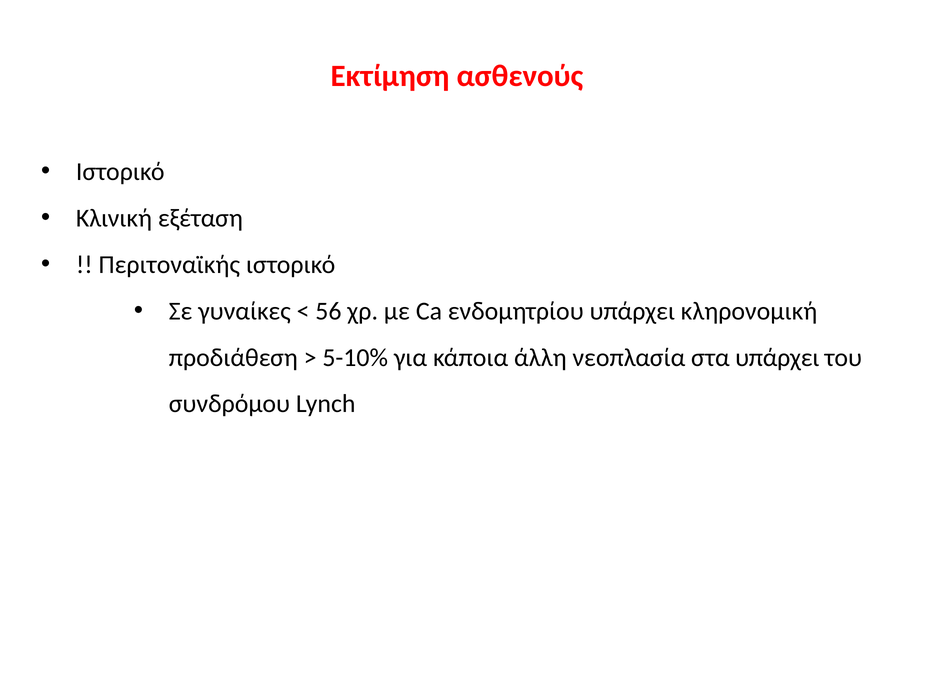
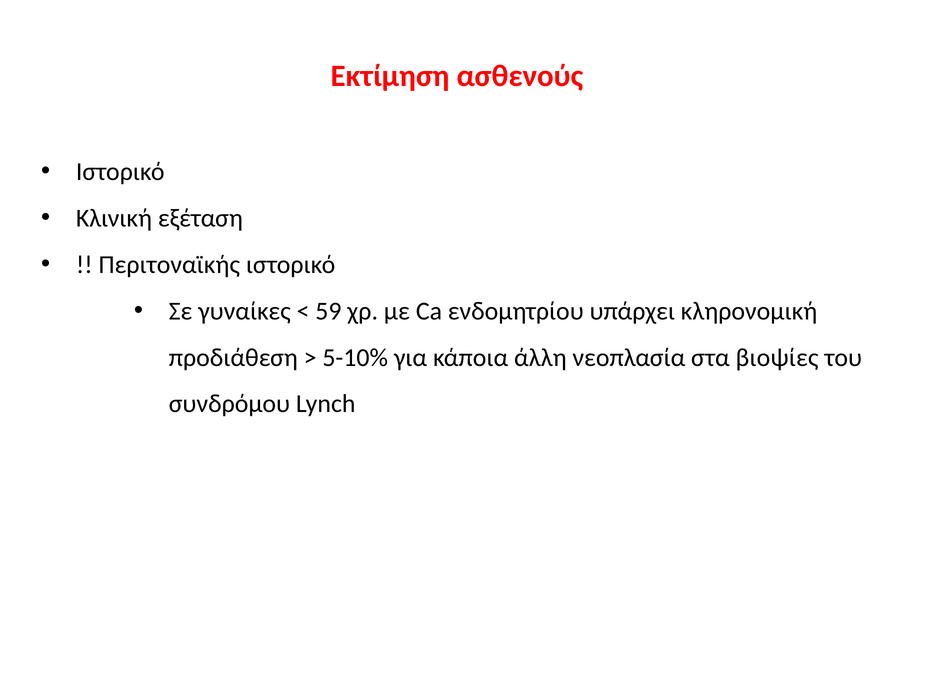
56: 56 -> 59 (328, 311)
στα υπάρχει: υπάρχει -> βιοψίες (777, 357)
